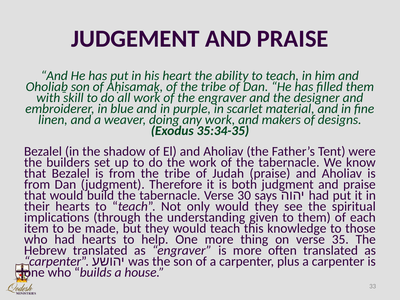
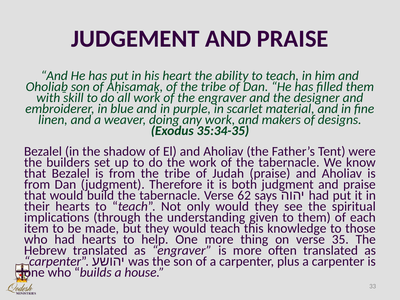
30: 30 -> 62 (244, 195)
